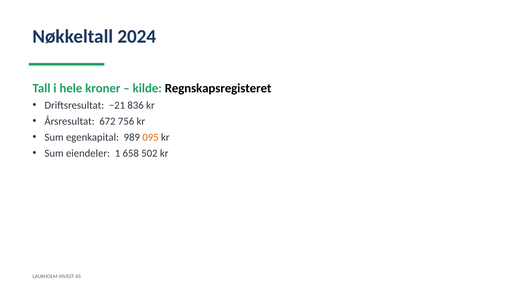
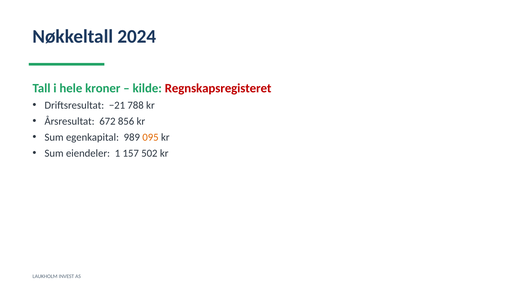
Regnskapsregisteret colour: black -> red (218, 88)
836: 836 -> 788 (136, 105)
756: 756 -> 856 (126, 121)
658: 658 -> 157 (131, 153)
